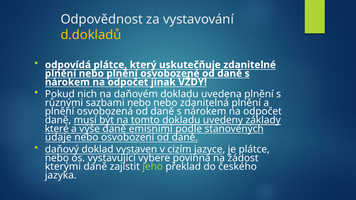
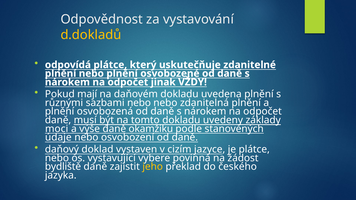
nich: nich -> mají (87, 94)
které: které -> moci (57, 129)
emisními: emisními -> okamžiku (151, 129)
kterými: kterými -> bydliště (63, 167)
jeho colour: light green -> yellow (153, 167)
